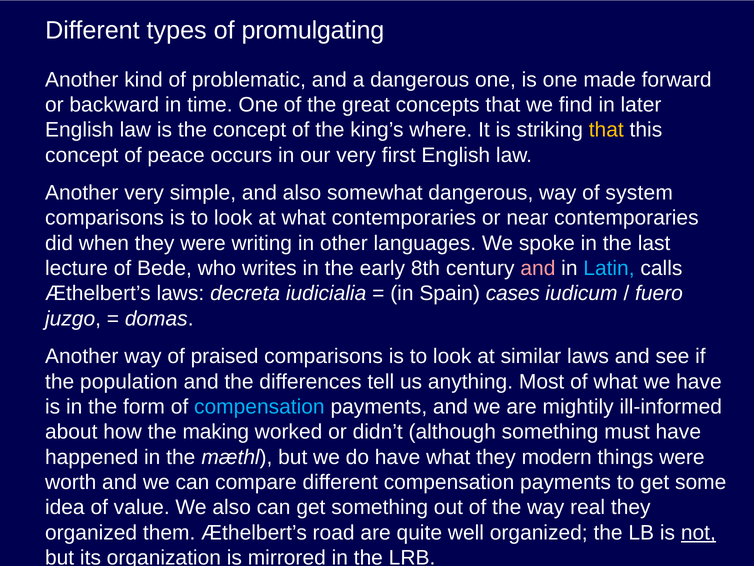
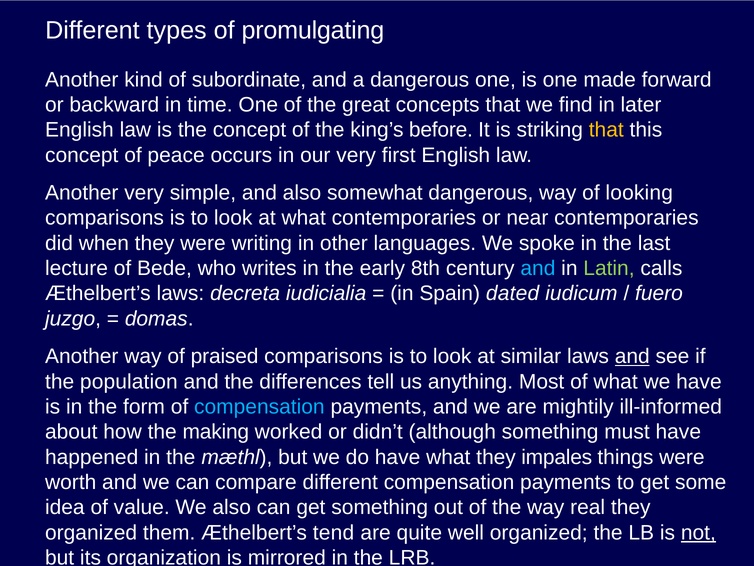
problematic: problematic -> subordinate (249, 80)
where: where -> before (441, 130)
system: system -> looking (639, 193)
and colour: pink -> light blue (538, 268)
Latin colour: light blue -> light green (609, 268)
cases: cases -> dated (513, 293)
and underline: none -> present (632, 356)
modern: modern -> impales (557, 457)
road: road -> tend (334, 532)
